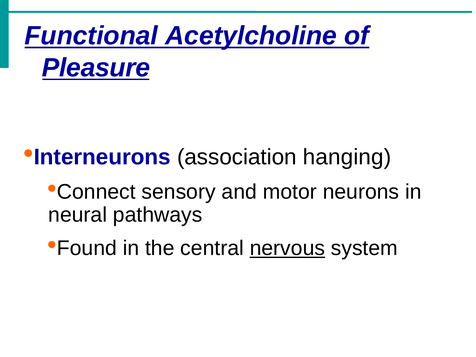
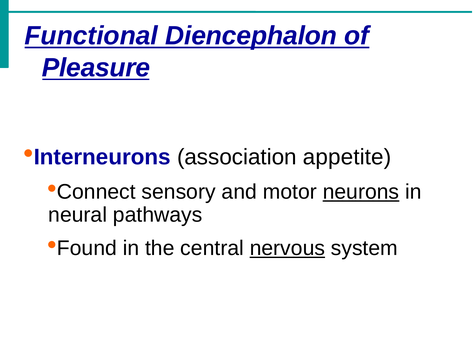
Acetylcholine: Acetylcholine -> Diencephalon (251, 36)
hanging: hanging -> appetite (347, 157)
neurons underline: none -> present (361, 192)
